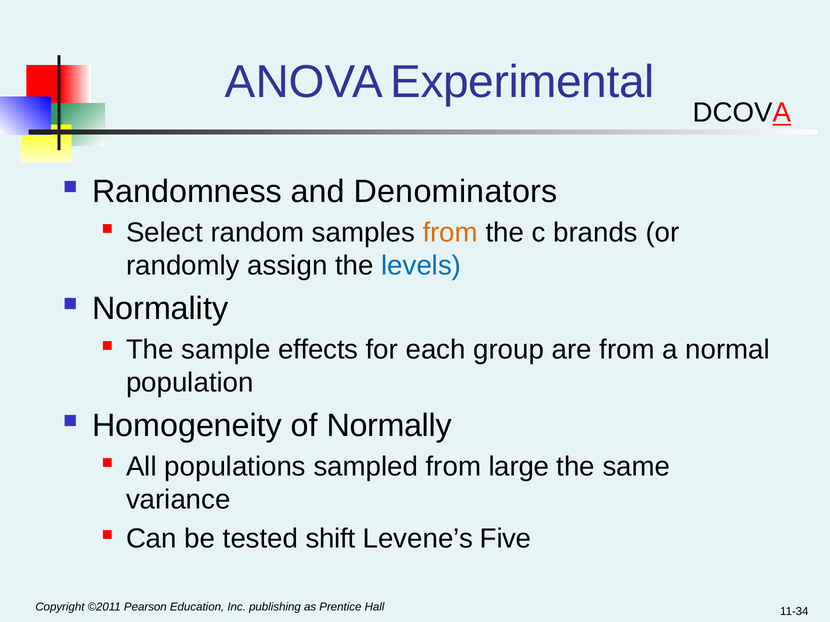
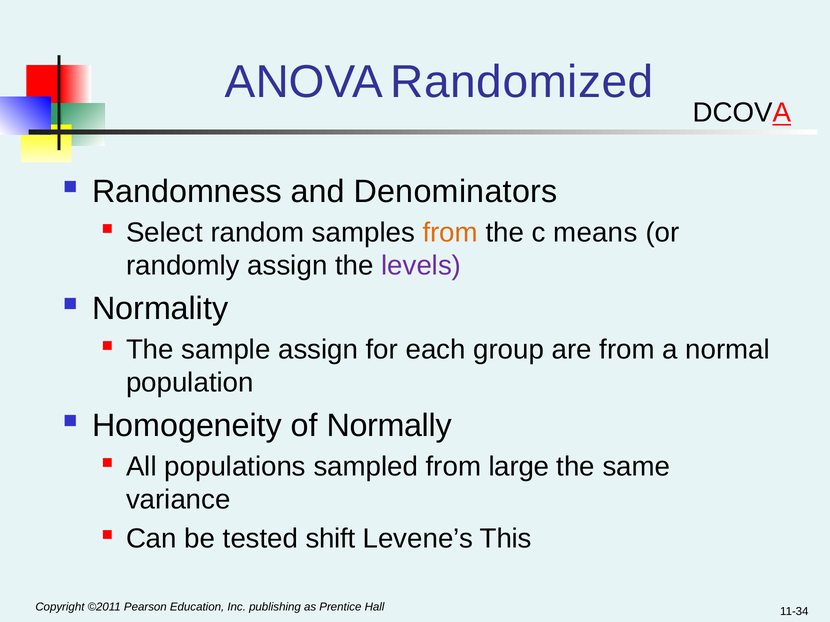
Experimental: Experimental -> Randomized (522, 82)
brands: brands -> means (595, 233)
levels colour: blue -> purple (421, 266)
sample effects: effects -> assign (318, 350)
Five: Five -> This (506, 539)
